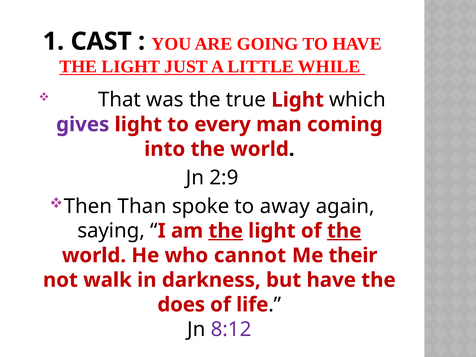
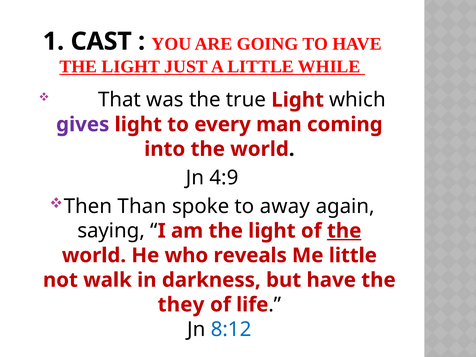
2:9: 2:9 -> 4:9 (224, 178)
the underline: present -> none (226, 231)
cannot: cannot -> reveals (250, 255)
Me their: their -> little (353, 255)
does: does -> they (181, 305)
8:12 colour: purple -> blue (231, 329)
